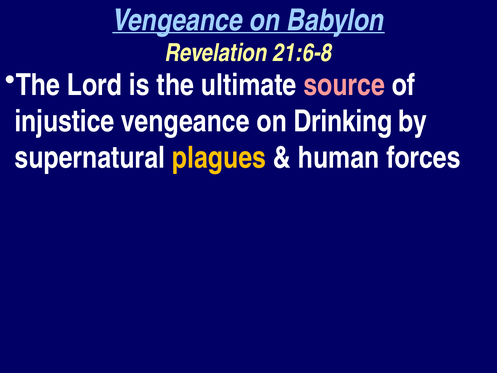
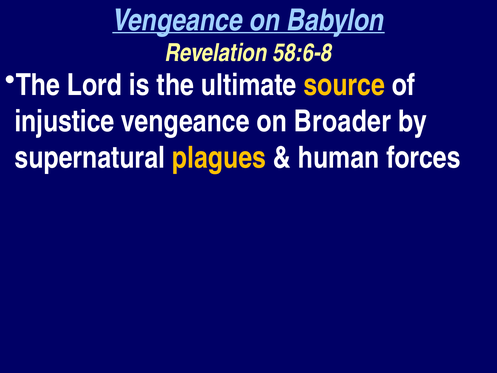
21:6-8: 21:6-8 -> 58:6-8 (302, 53)
source colour: pink -> yellow (344, 85)
Drinking: Drinking -> Broader (342, 121)
